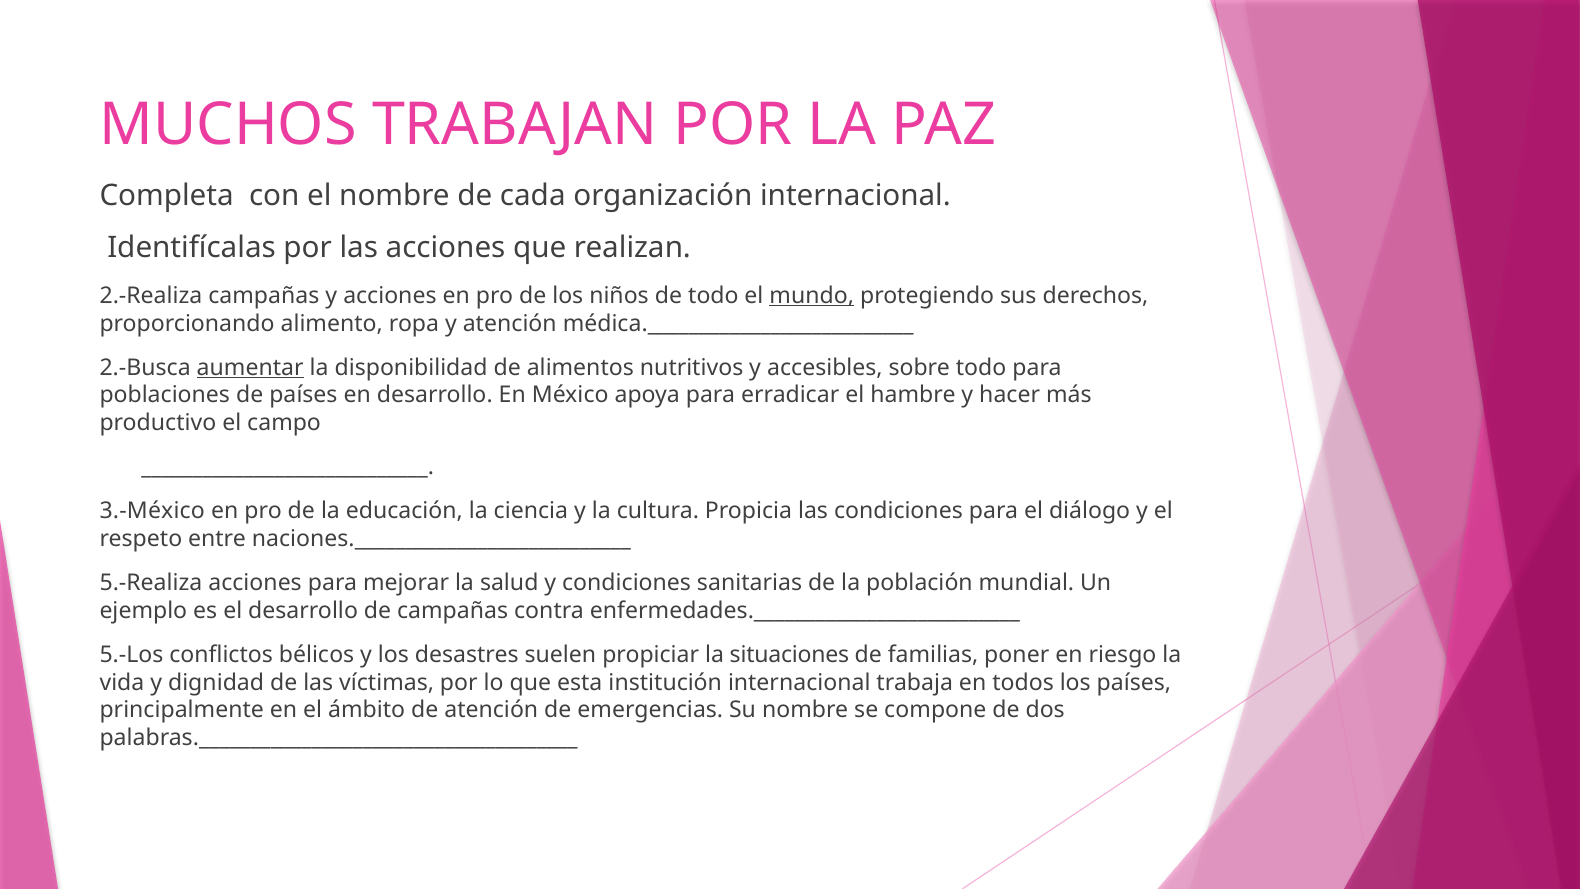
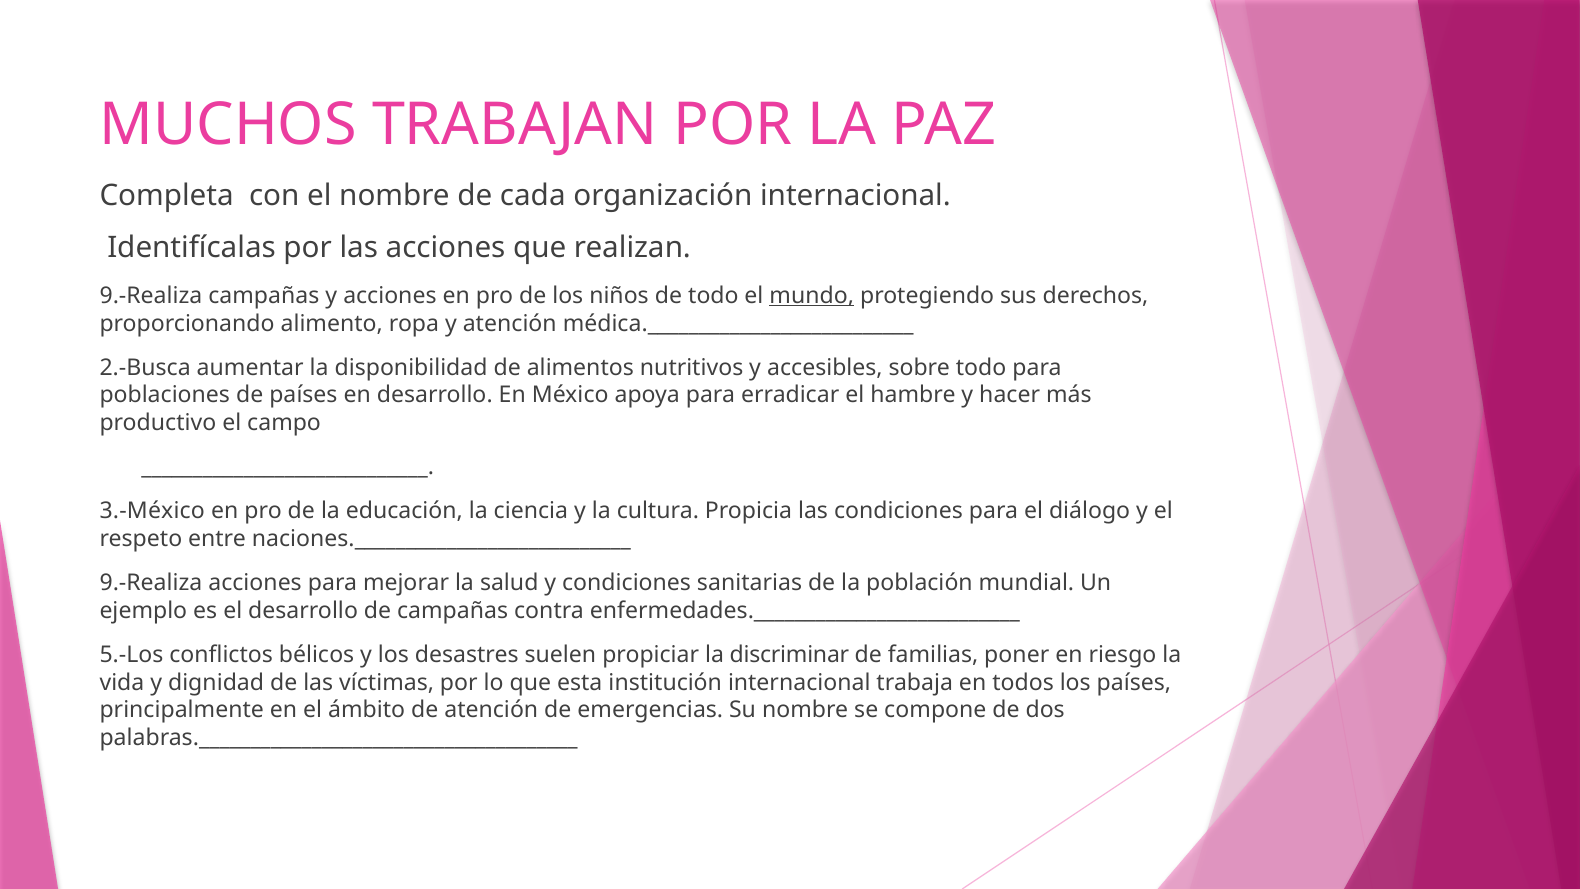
2.-Realiza: 2.-Realiza -> 9.-Realiza (151, 296)
aumentar underline: present -> none (250, 367)
5.-Realiza: 5.-Realiza -> 9.-Realiza (151, 583)
situaciones: situaciones -> discriminar (789, 655)
